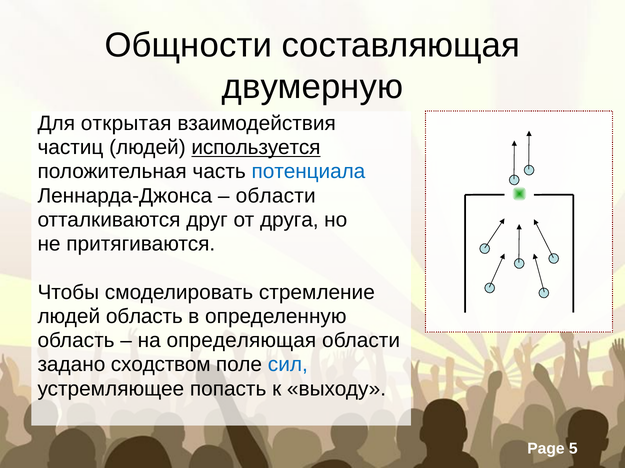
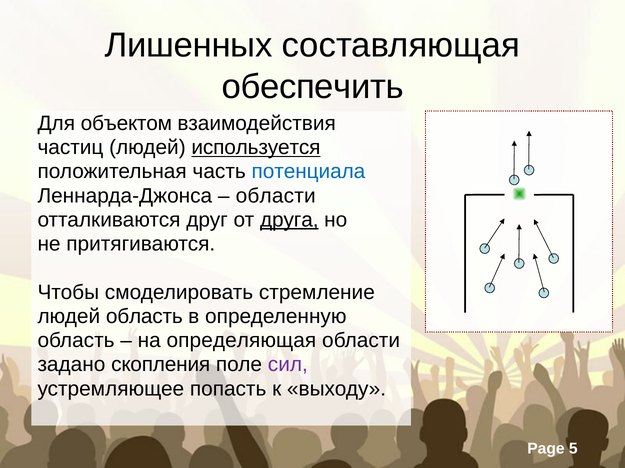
Общности: Общности -> Лишенных (189, 45)
двумерную: двумерную -> обеспечить (313, 87)
открытая: открытая -> объектом (126, 124)
друга underline: none -> present (289, 220)
сходством: сходством -> скопления (161, 365)
сил colour: blue -> purple (288, 365)
